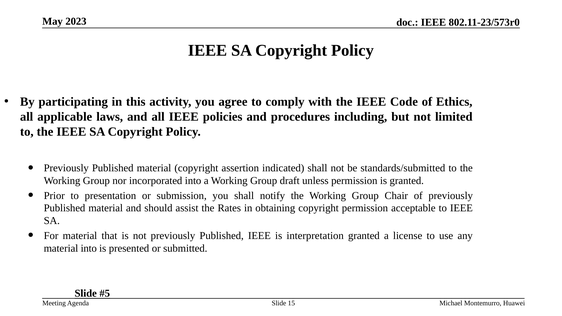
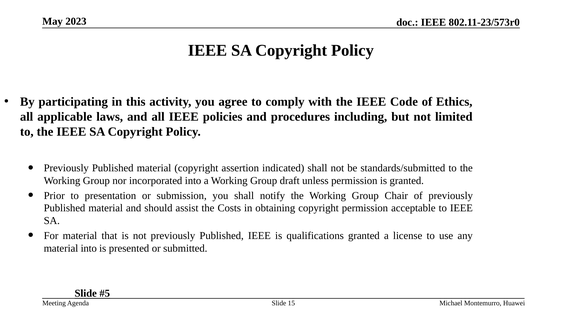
Rates: Rates -> Costs (229, 208)
interpretation: interpretation -> qualifications (315, 236)
